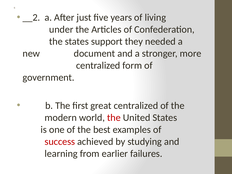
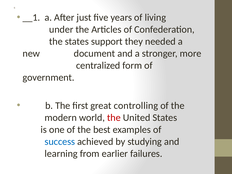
__2: __2 -> __1 (31, 18)
great centralized: centralized -> controlling (136, 106)
success colour: red -> blue (60, 142)
